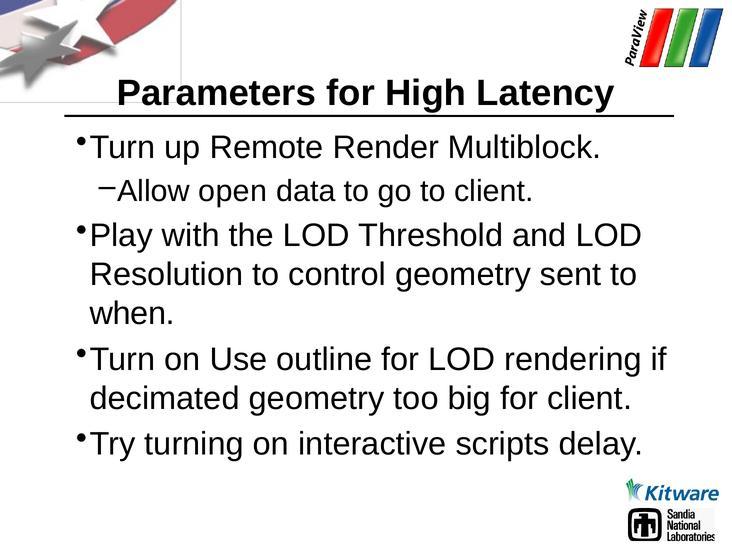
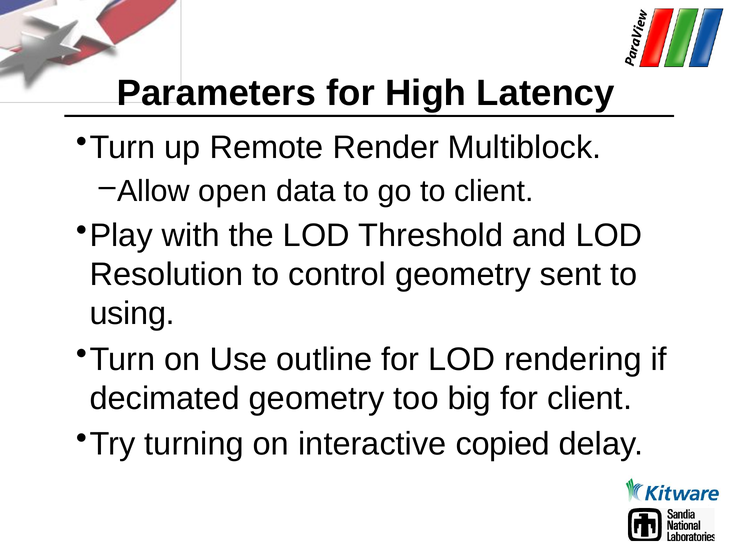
when: when -> using (132, 314)
scripts: scripts -> copied (503, 444)
